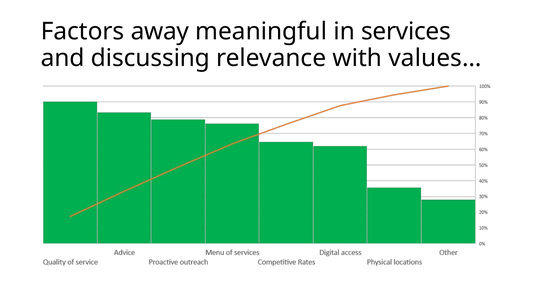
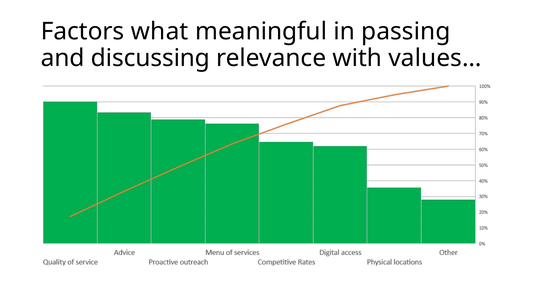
away: away -> what (160, 32)
services: services -> passing (406, 32)
